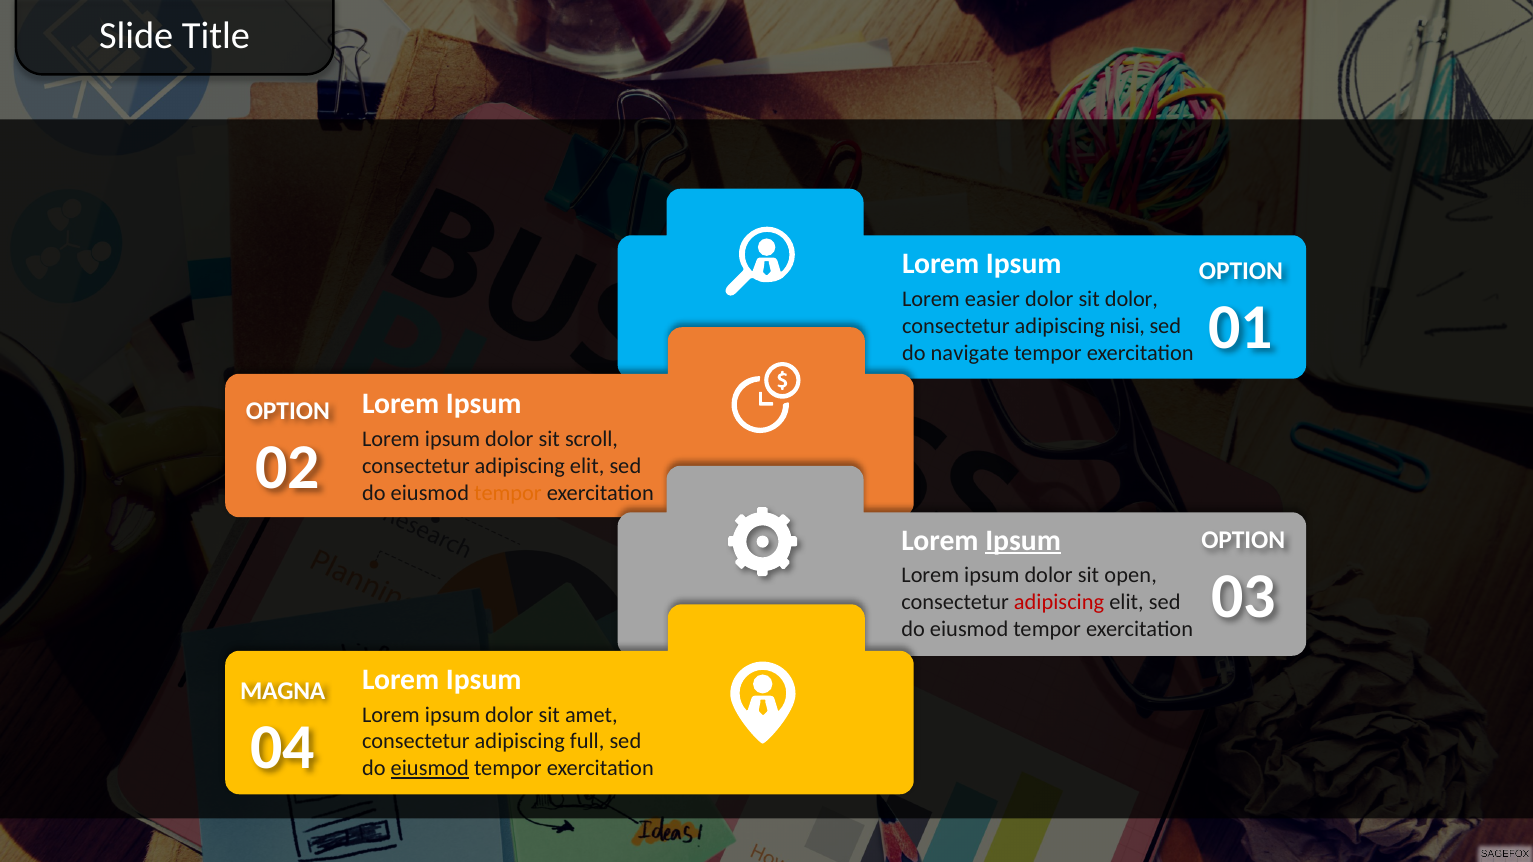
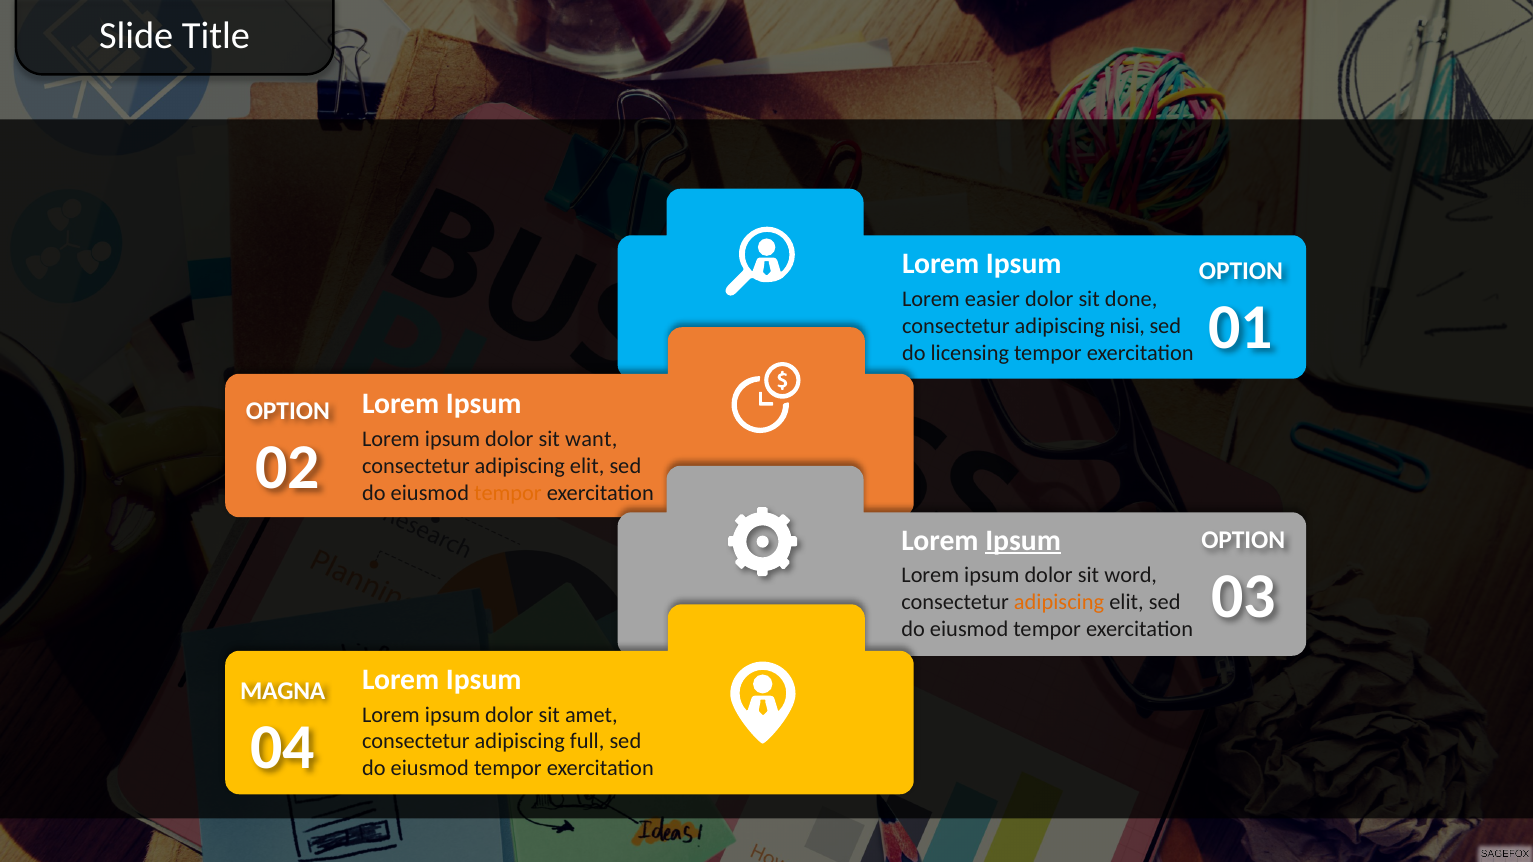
sit dolor: dolor -> done (1131, 299)
navigate: navigate -> licensing (970, 353)
scroll: scroll -> want (591, 439)
open: open -> word (1131, 576)
adipiscing colour: red -> orange (1059, 603)
eiusmod underline: present -> none (430, 769)
